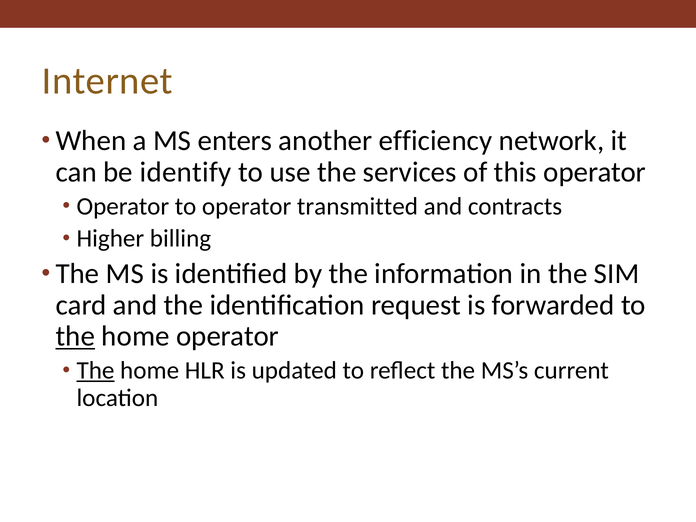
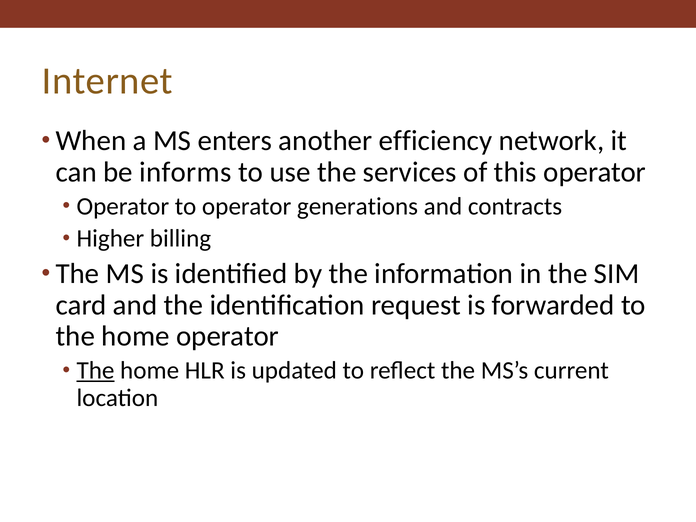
identify: identify -> informs (186, 172)
transmitted: transmitted -> generations (358, 206)
the underline: present -> none (75, 336)
